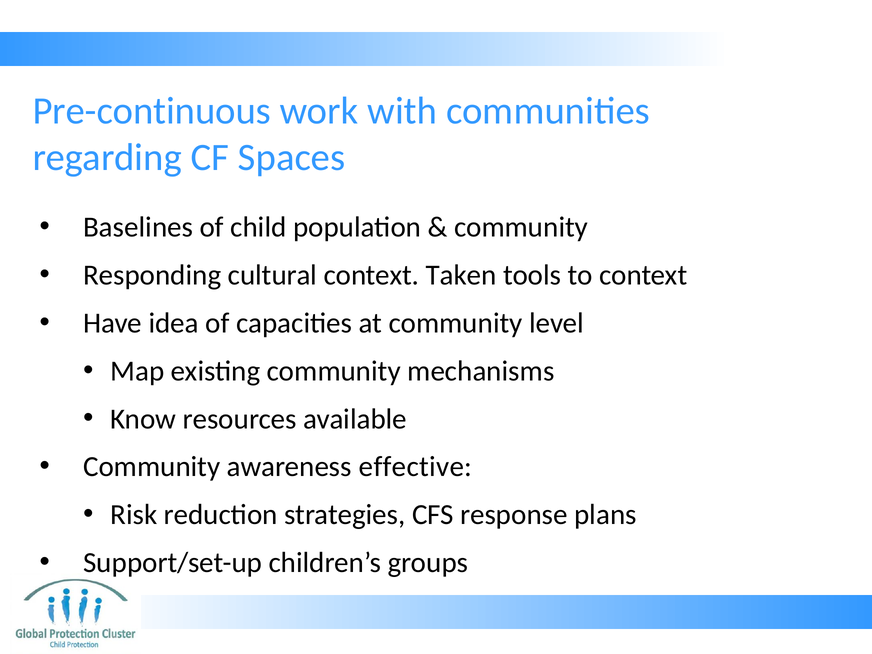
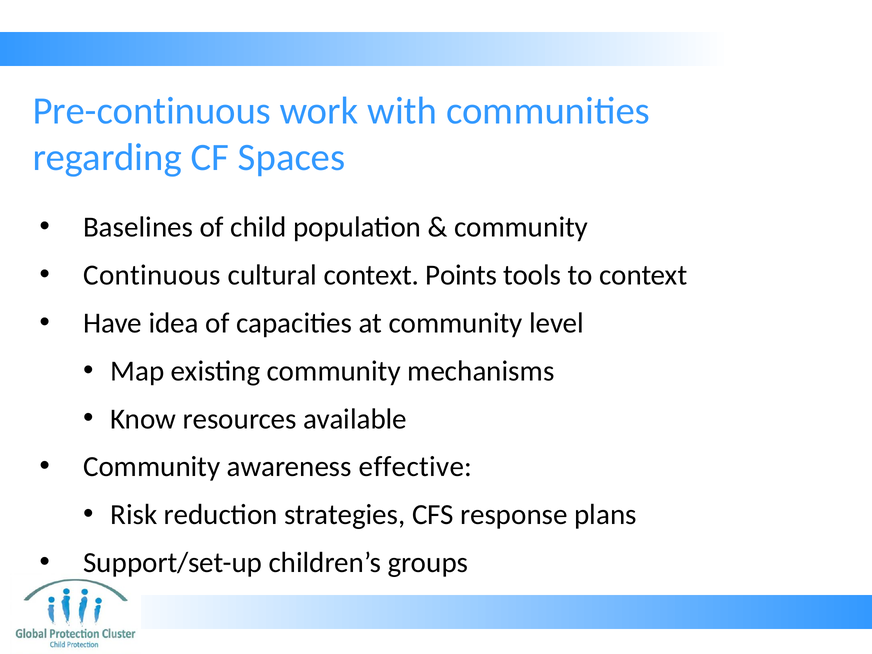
Responding: Responding -> Continuous (152, 275)
Taken: Taken -> Points (461, 275)
